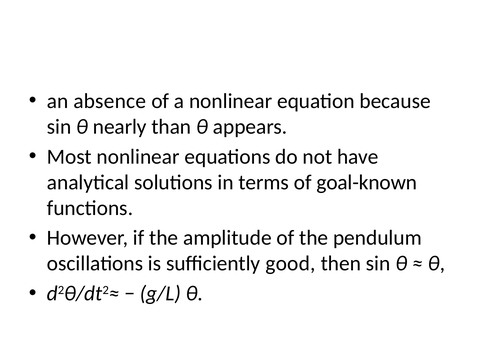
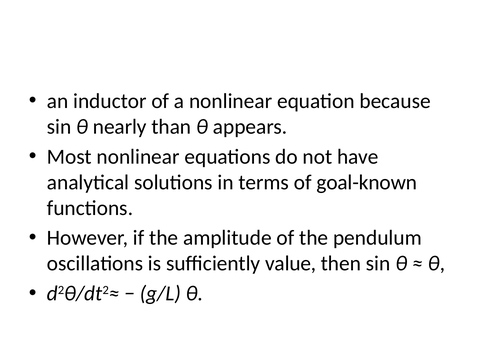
absence: absence -> inductor (110, 101)
good: good -> value (291, 263)
